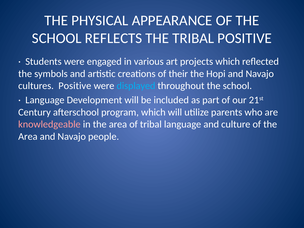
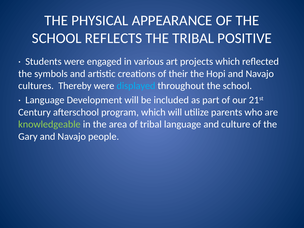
cultures Positive: Positive -> Thereby (75, 86)
knowledgeable colour: pink -> light green (49, 124)
Area: Area -> Gary (28, 136)
